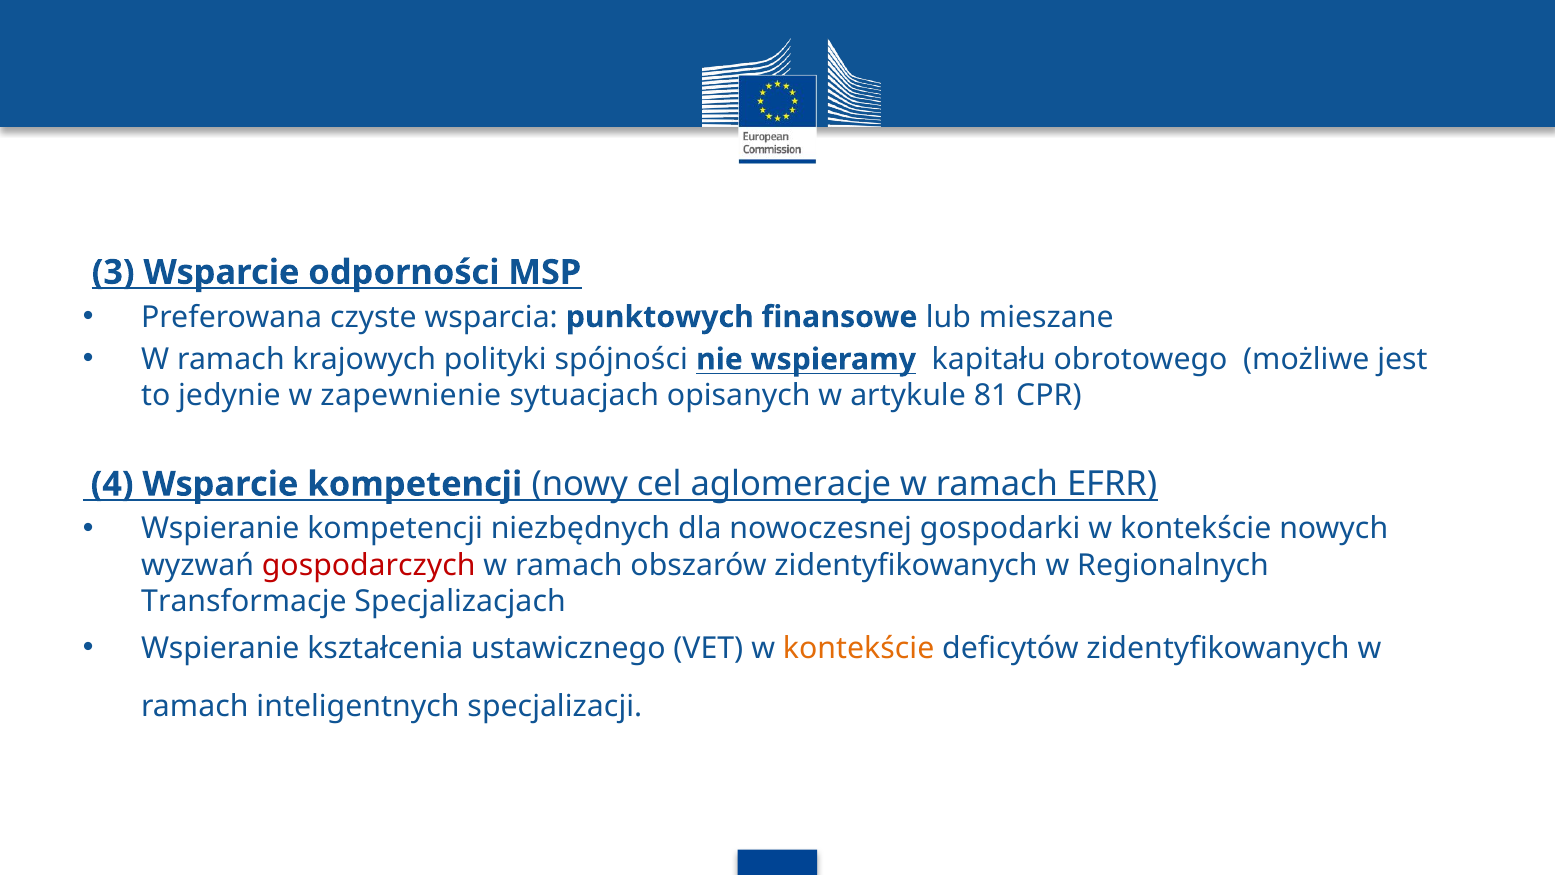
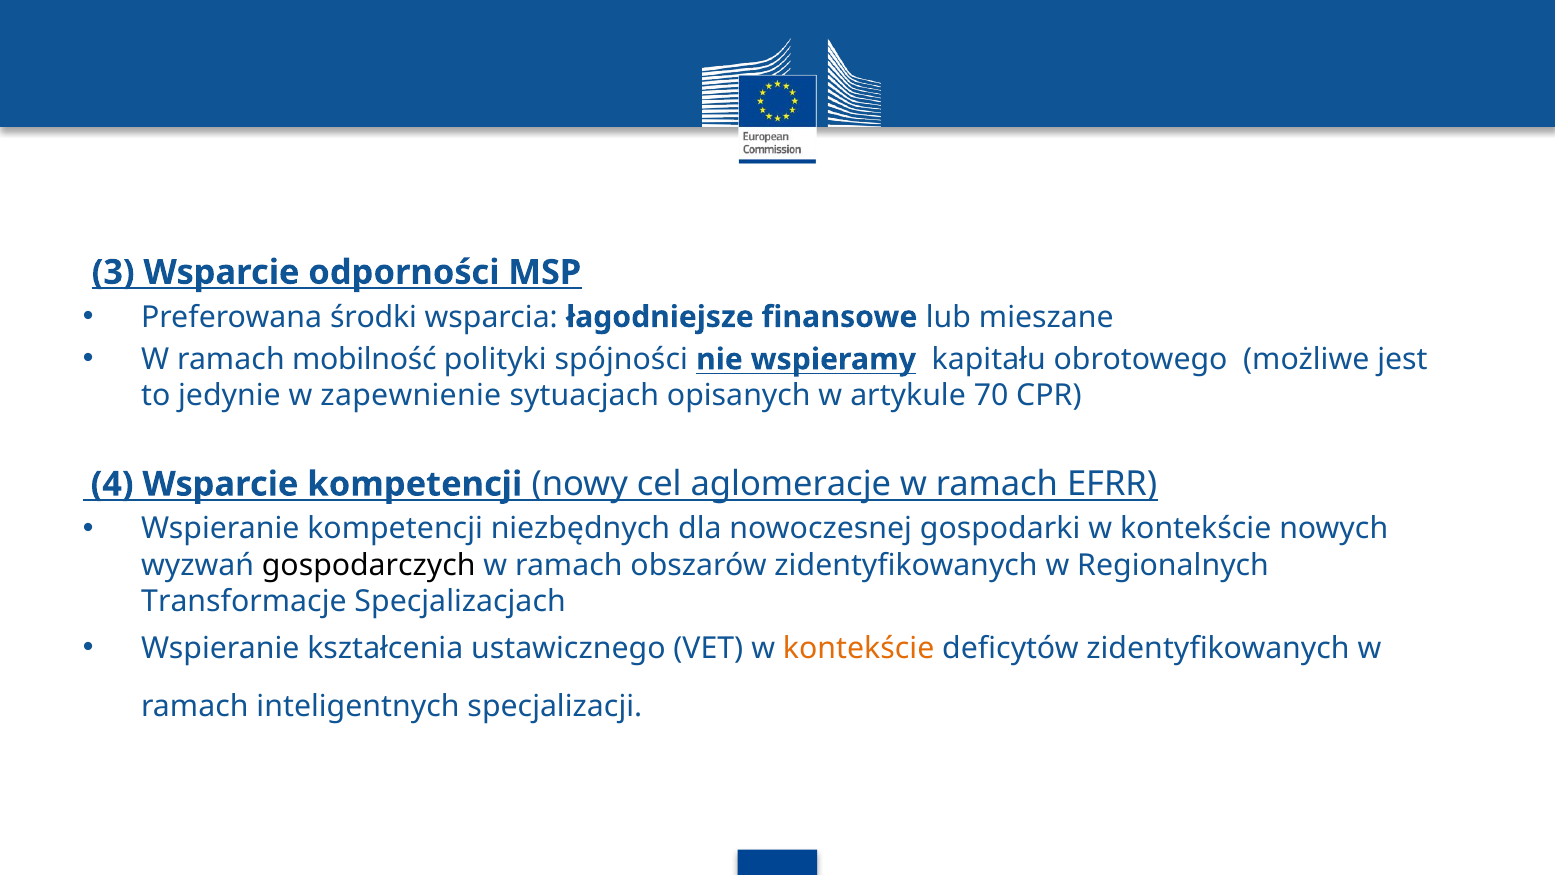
czyste: czyste -> środki (373, 317)
punktowych: punktowych -> łagodniejsze (660, 317)
krajowych: krajowych -> mobilność (364, 359)
81: 81 -> 70 (991, 396)
gospodarczych colour: red -> black (369, 565)
